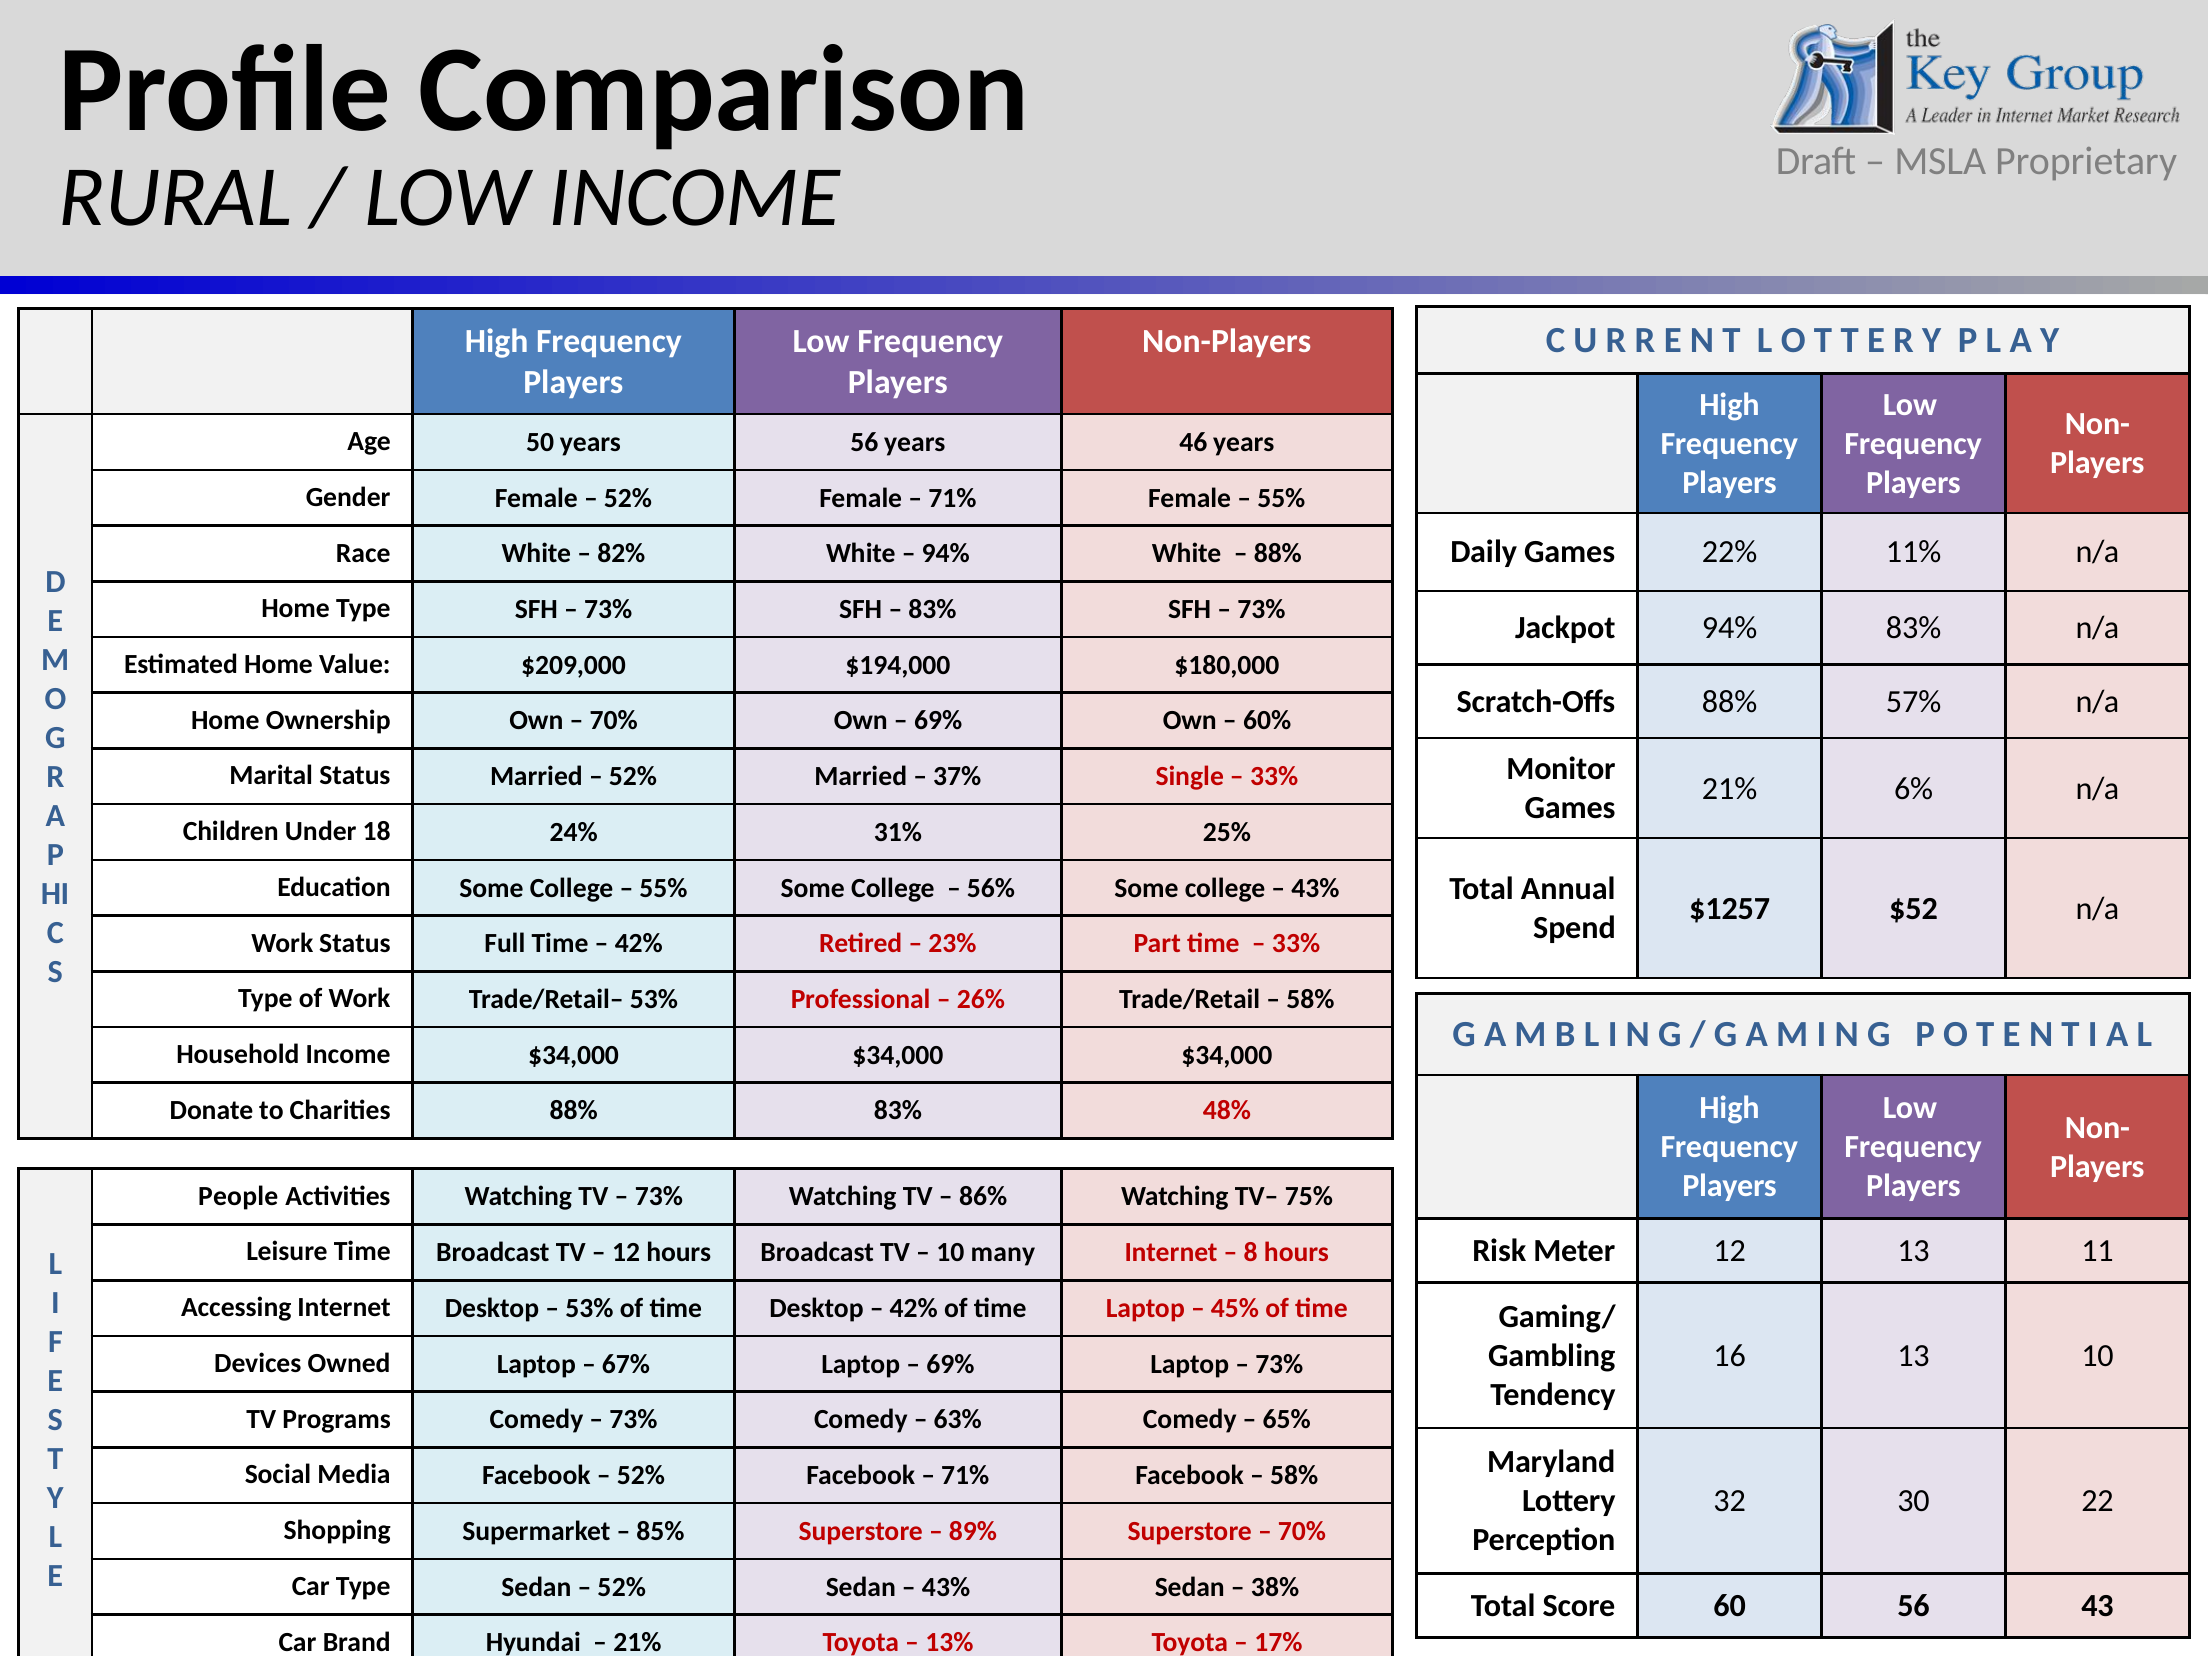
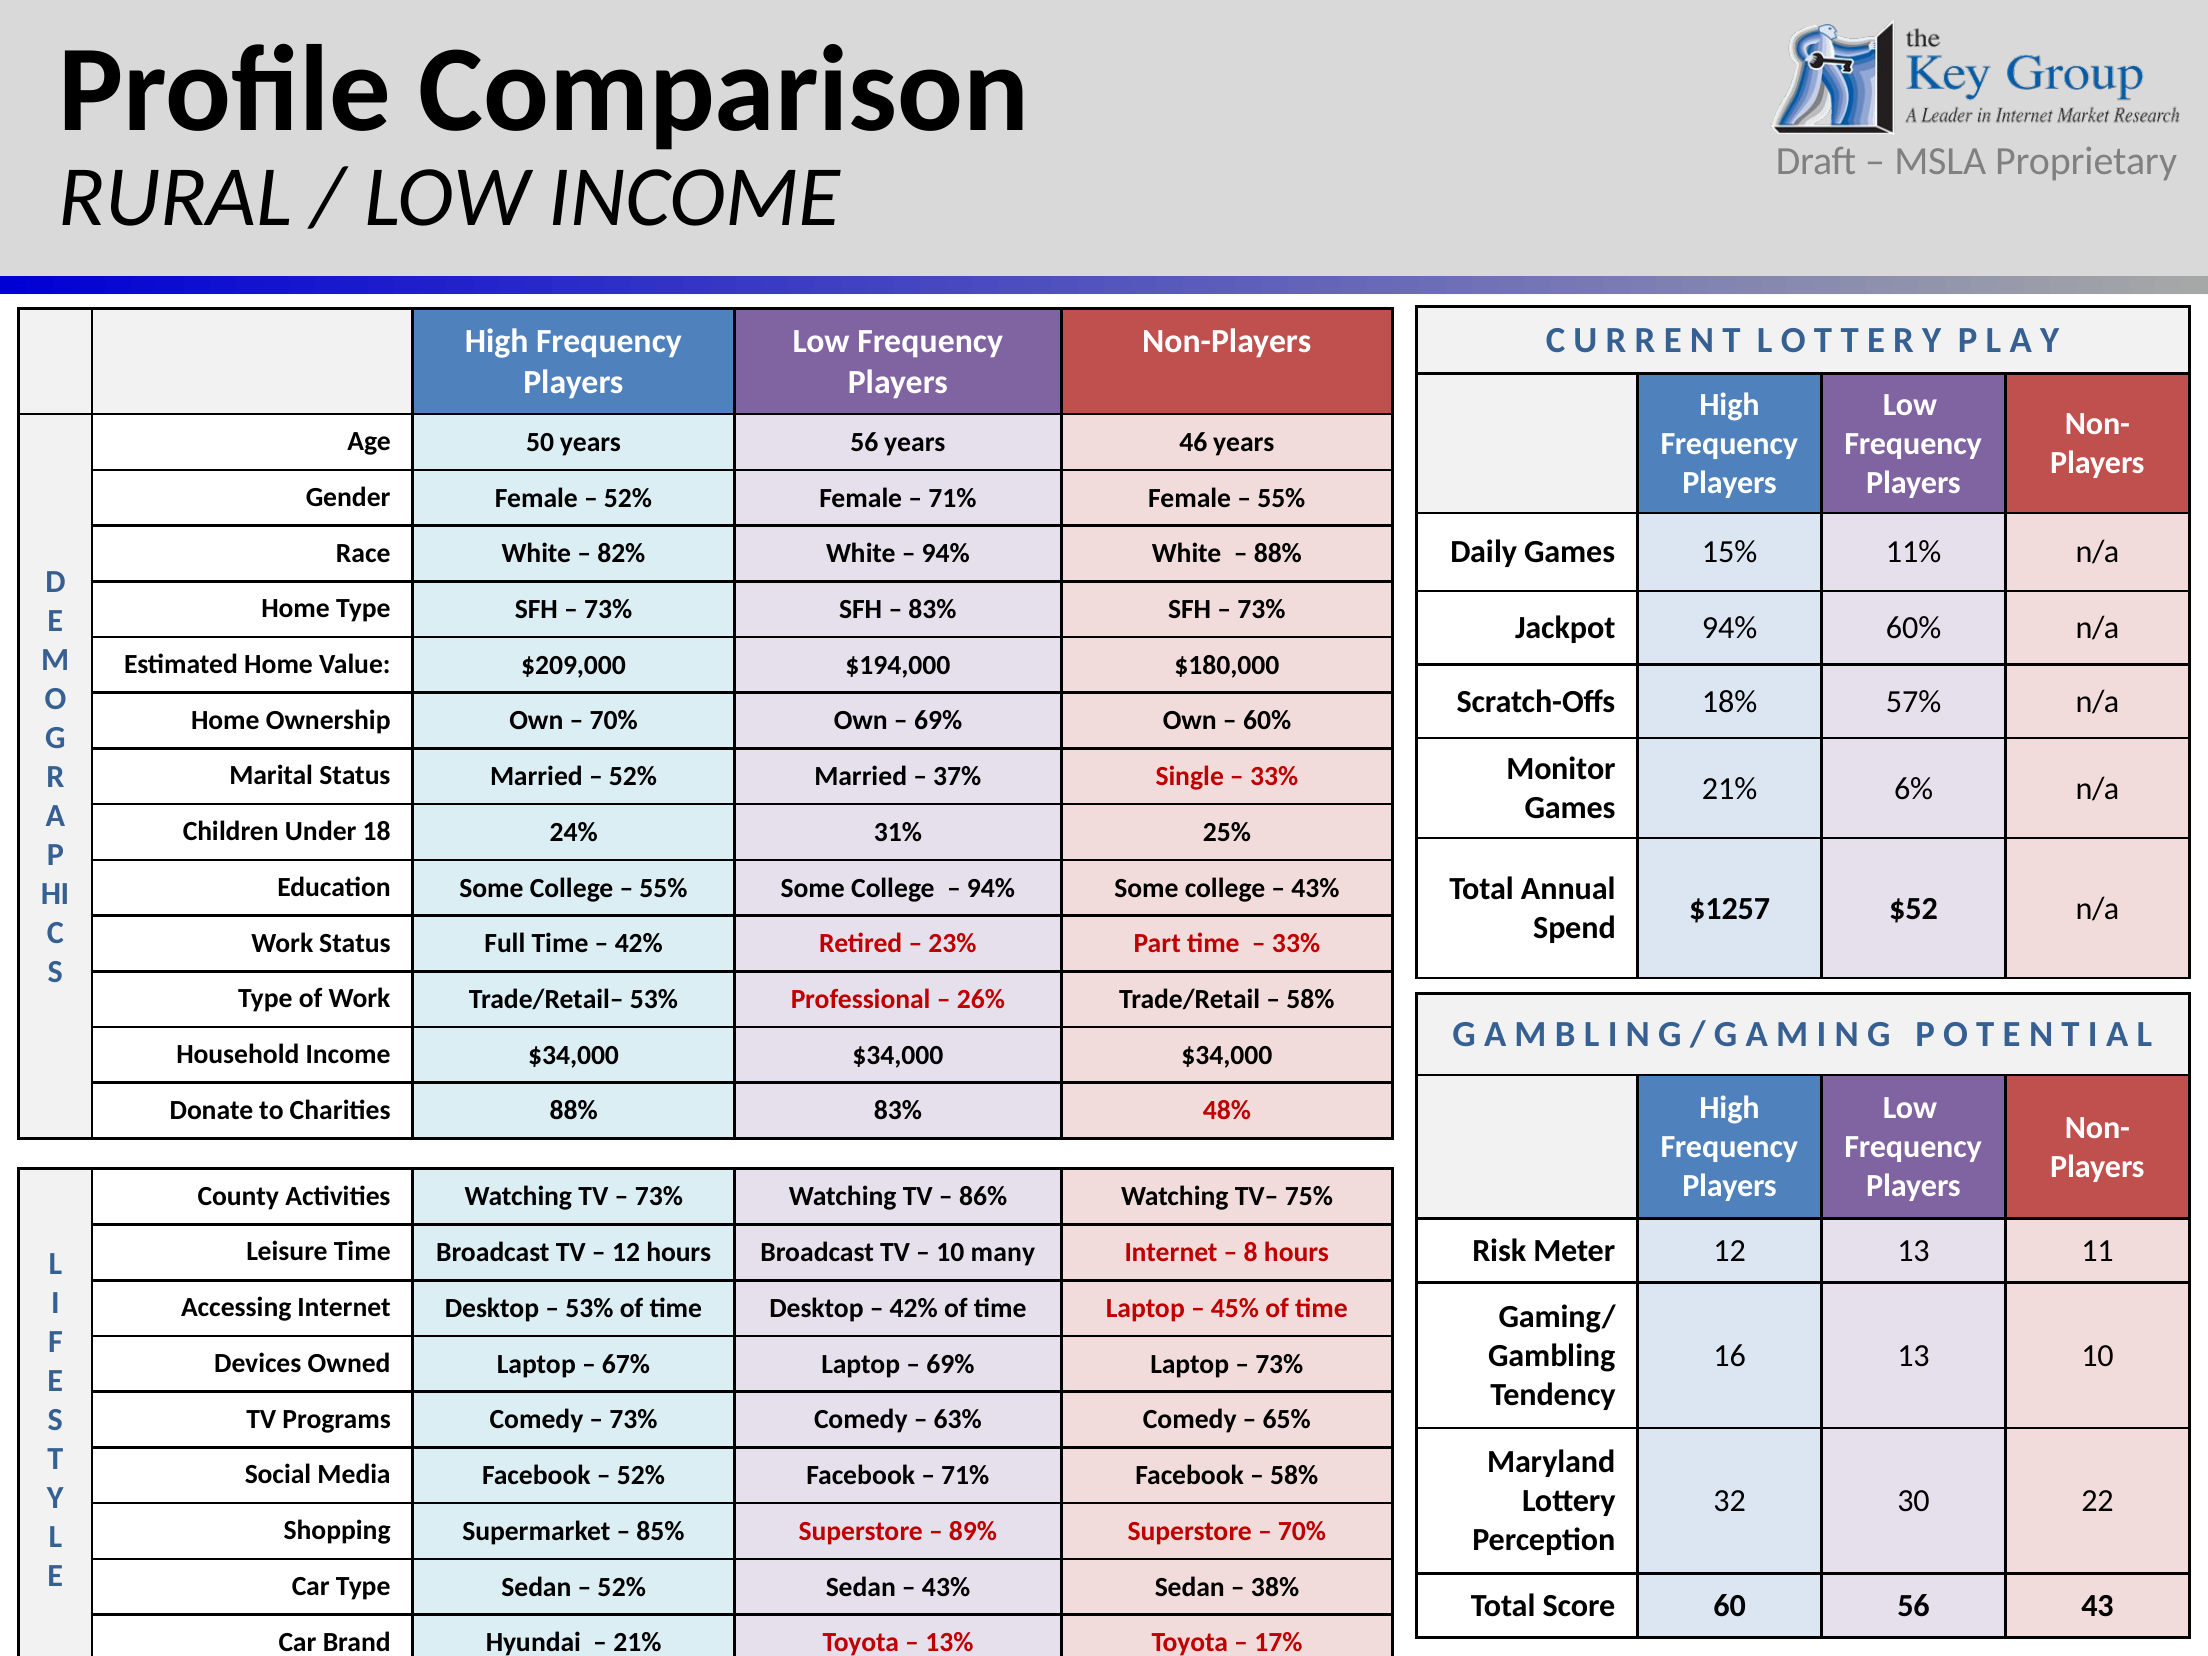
22%: 22% -> 15% (1730, 552)
94% 83%: 83% -> 60% (1914, 628)
Scratch-Offs 88%: 88% -> 18% (1730, 702)
56%: 56% -> 94% (991, 888)
People: People -> County (238, 1196)
